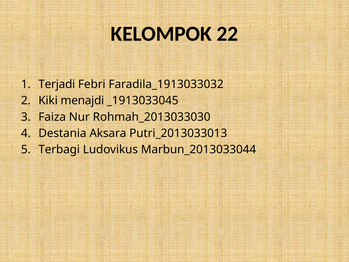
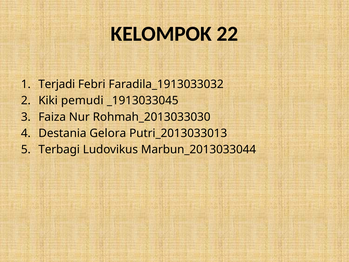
menajdi: menajdi -> pemudi (82, 101)
Aksara: Aksara -> Gelora (108, 133)
